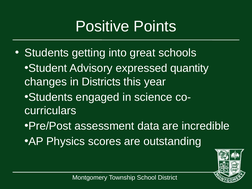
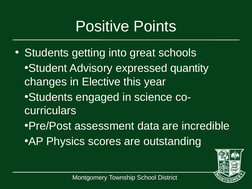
Districts: Districts -> Elective (101, 82)
